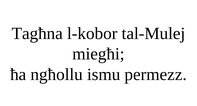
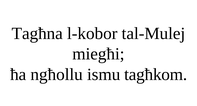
permezz: permezz -> tagħkom (156, 74)
